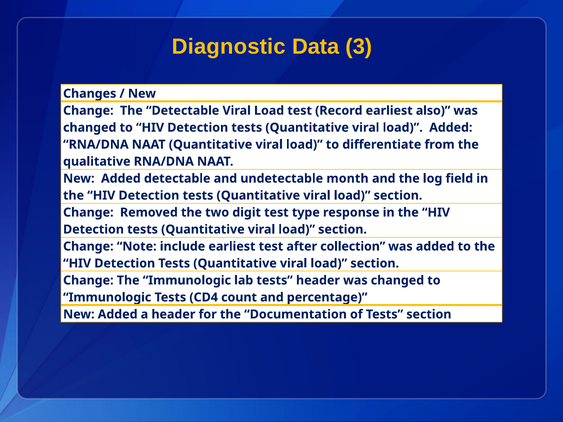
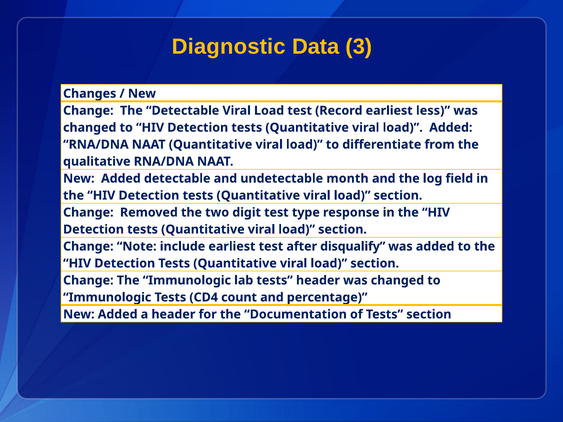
also: also -> less (433, 111)
collection: collection -> disqualify (353, 247)
